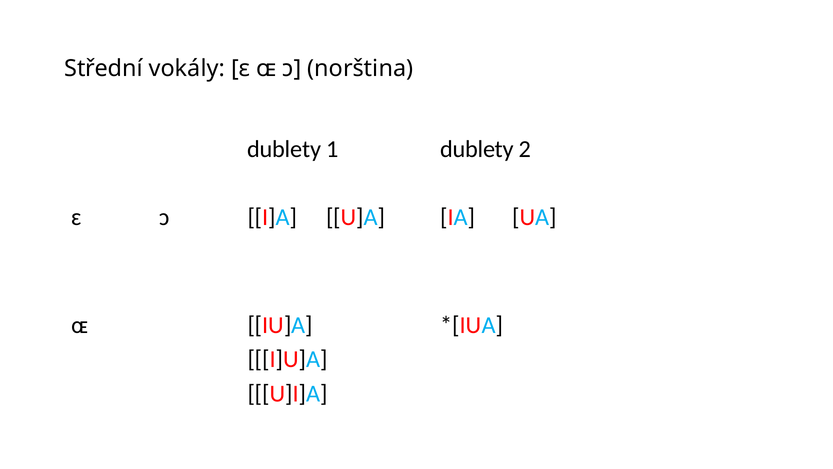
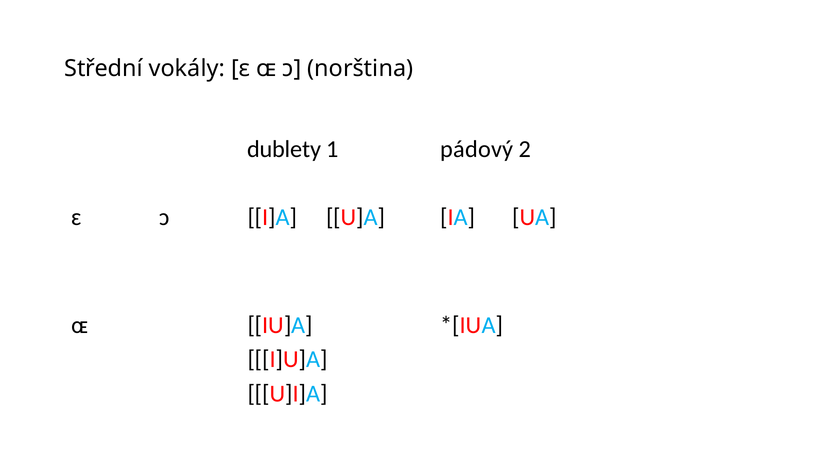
1 dublety: dublety -> pádový (477, 149)
